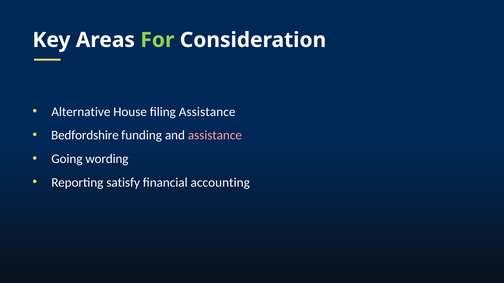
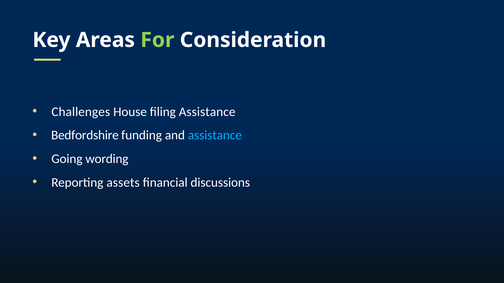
Alternative: Alternative -> Challenges (81, 112)
assistance colour: pink -> light blue (215, 135)
satisfy: satisfy -> assets (123, 183)
accounting: accounting -> discussions (220, 183)
